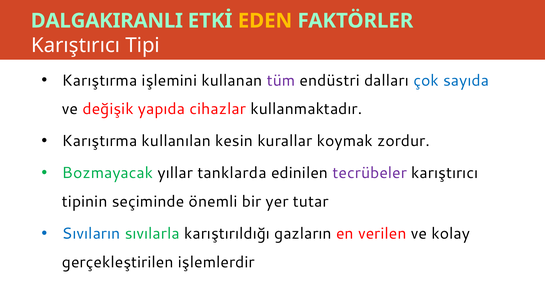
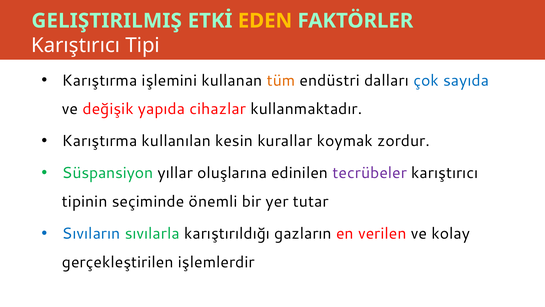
DALGAKIRANLI: DALGAKIRANLI -> GELIŞTIRILMIŞ (107, 21)
tüm colour: purple -> orange (281, 80)
Bozmayacak: Bozmayacak -> Süspansiyon (108, 173)
tanklarda: tanklarda -> oluşlarına (232, 173)
